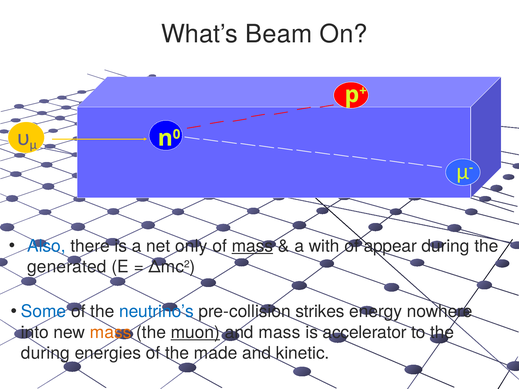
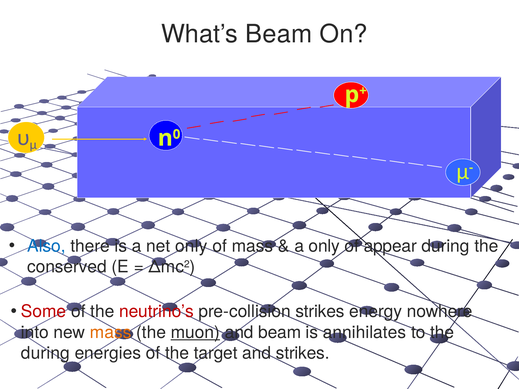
mass underline: present -> none (252, 246)
a with: with -> only (324, 246)
generated: generated -> conserved (67, 267)
Some colour: blue -> red (44, 312)
neutrino’s colour: blue -> red (156, 312)
and mass: mass -> beam (280, 333)
accelerator: accelerator -> annihilates (365, 333)
made: made -> target (216, 353)
and kinetic: kinetic -> strikes (303, 353)
